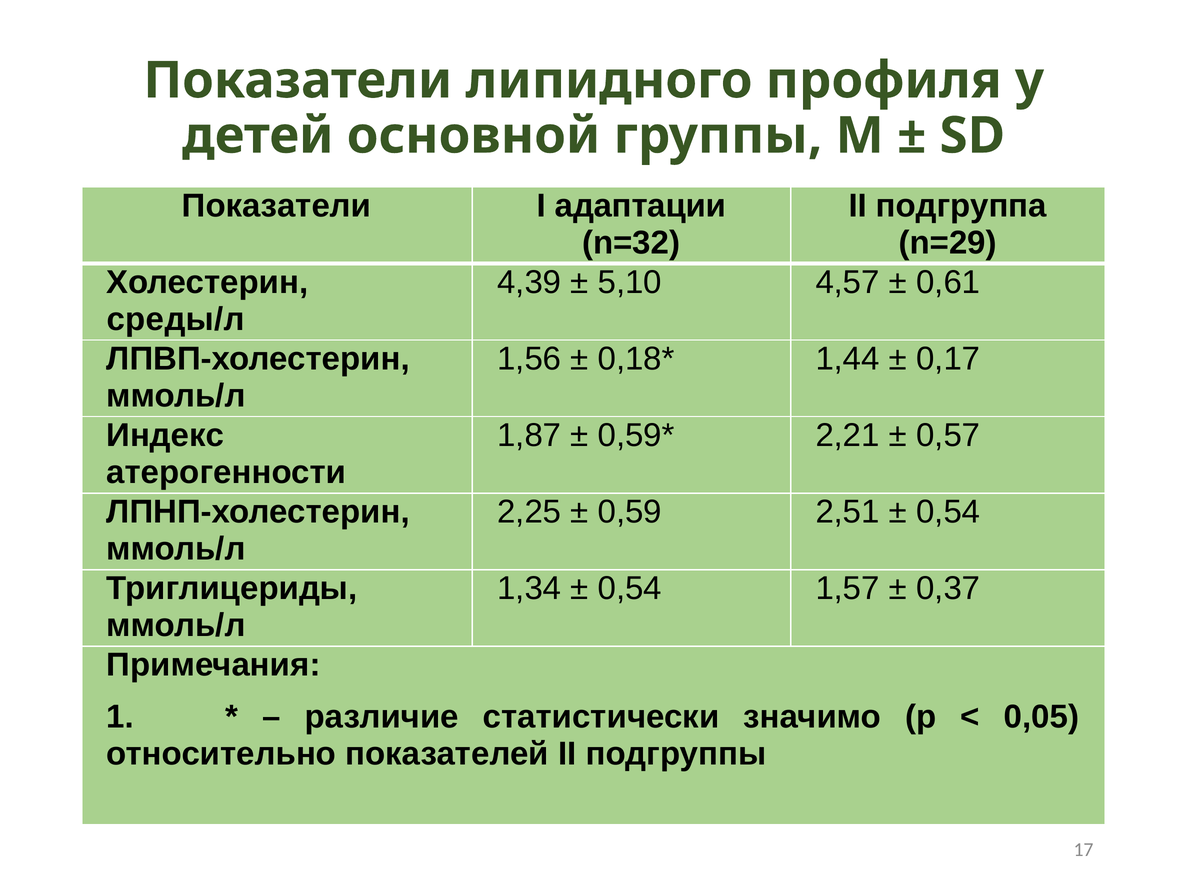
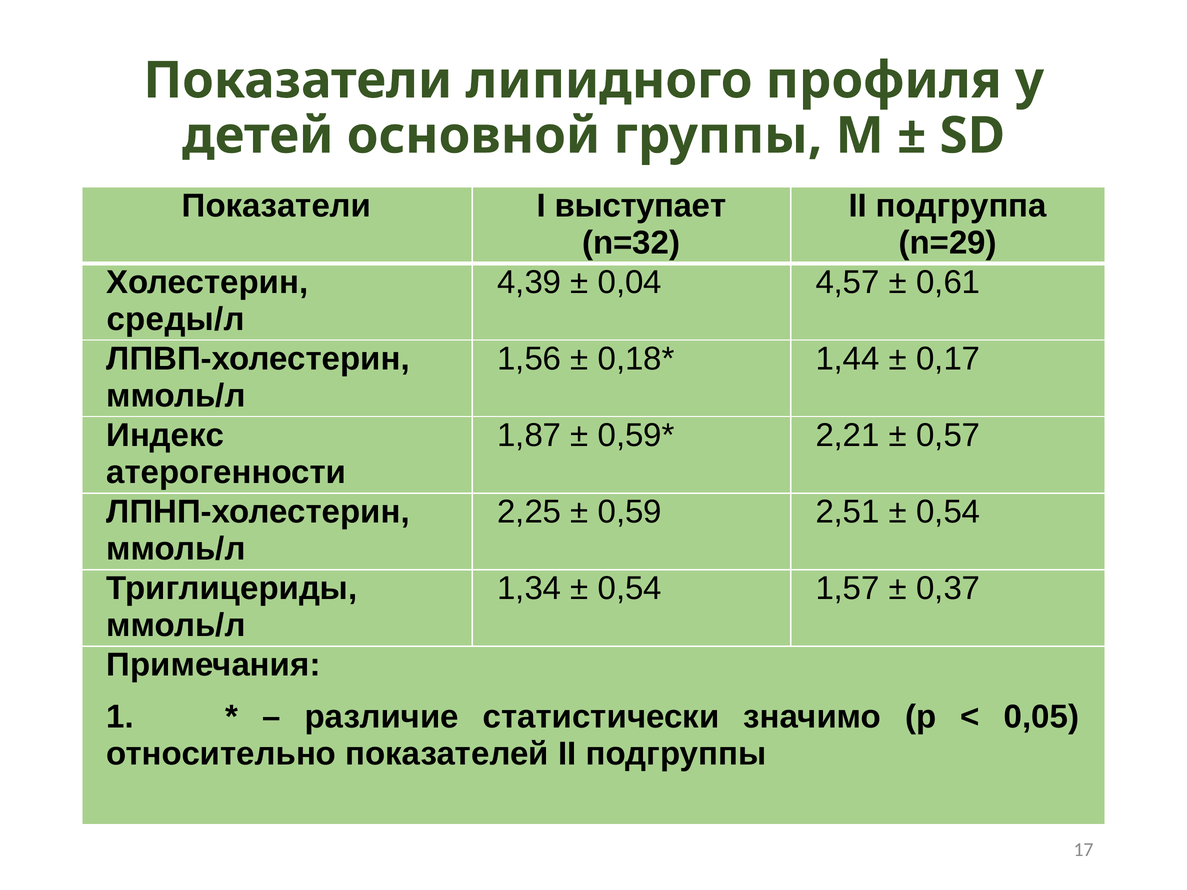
адаптации: адаптации -> выступает (640, 206)
5,10: 5,10 -> 0,04 (630, 283)
